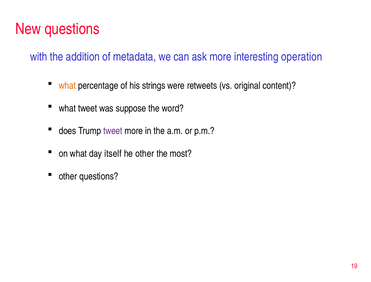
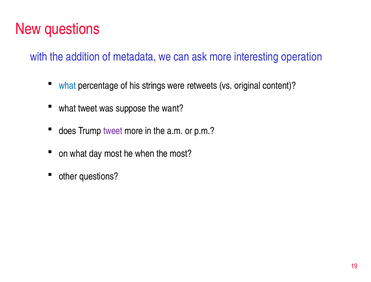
what colour: orange -> blue (67, 86)
word: word -> want (173, 109)
day itself: itself -> most (113, 154)
he other: other -> when (145, 154)
